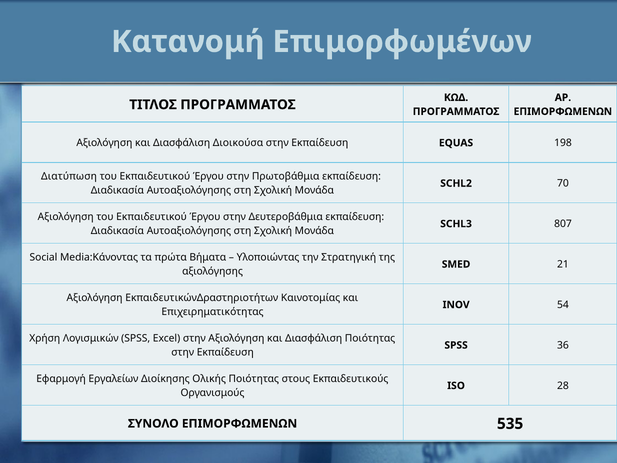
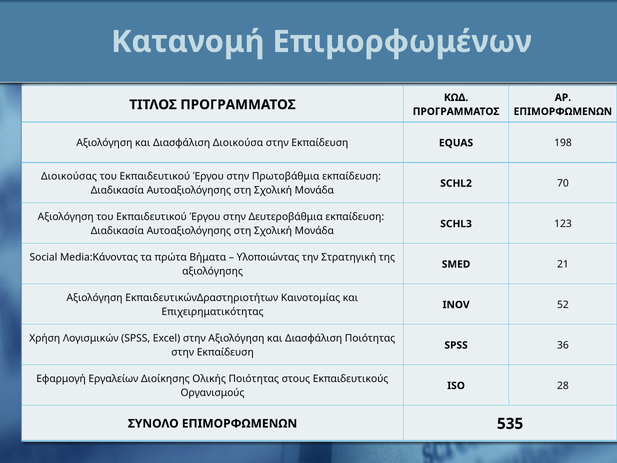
Διατύπωση: Διατύπωση -> Διοικούσας (69, 176)
807: 807 -> 123 (563, 224)
54: 54 -> 52 (563, 305)
